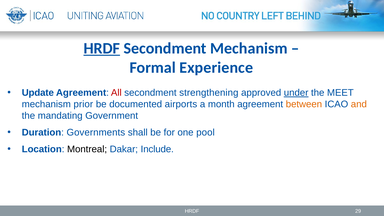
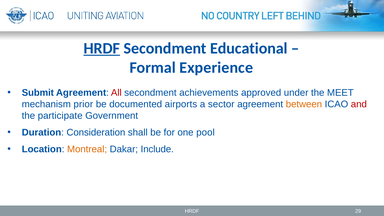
Secondment Mechanism: Mechanism -> Educational (249, 48)
Update: Update -> Submit (38, 93)
strengthening: strengthening -> achievements (209, 93)
under underline: present -> none (296, 93)
month: month -> sector (221, 104)
and colour: orange -> red (359, 104)
mandating: mandating -> participate (60, 116)
Governments: Governments -> Consideration (96, 132)
Montreal colour: black -> orange (87, 149)
